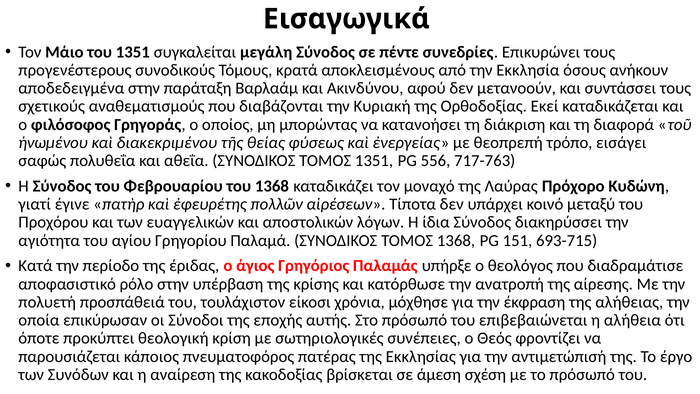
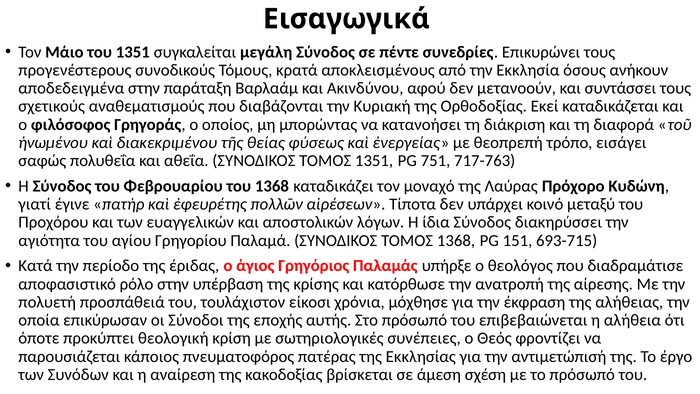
556: 556 -> 751 (435, 161)
